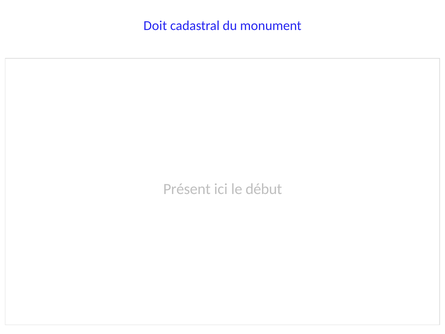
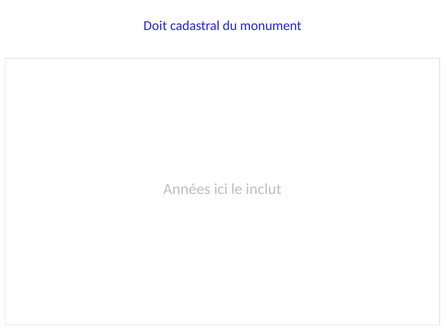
Présent: Présent -> Années (187, 189)
début: début -> inclut (264, 189)
